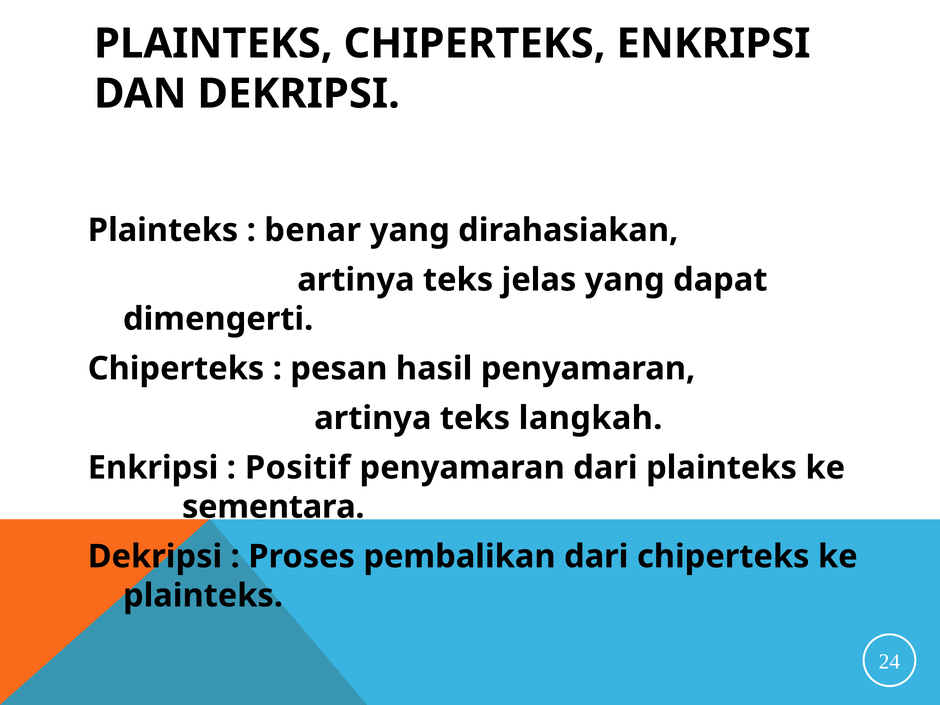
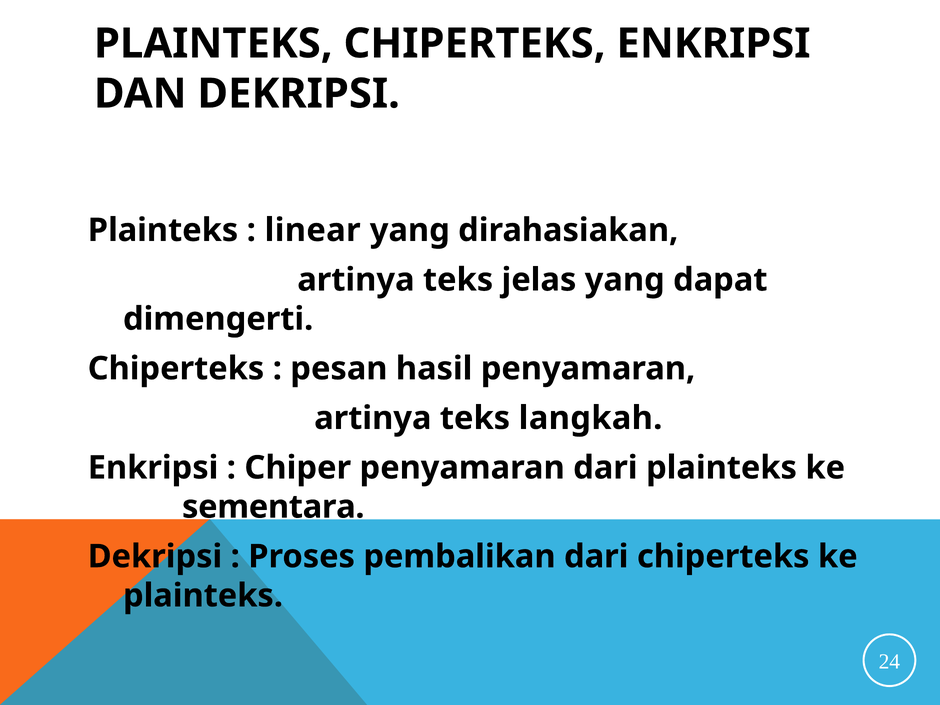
benar: benar -> linear (313, 230)
Positif: Positif -> Chiper (298, 468)
